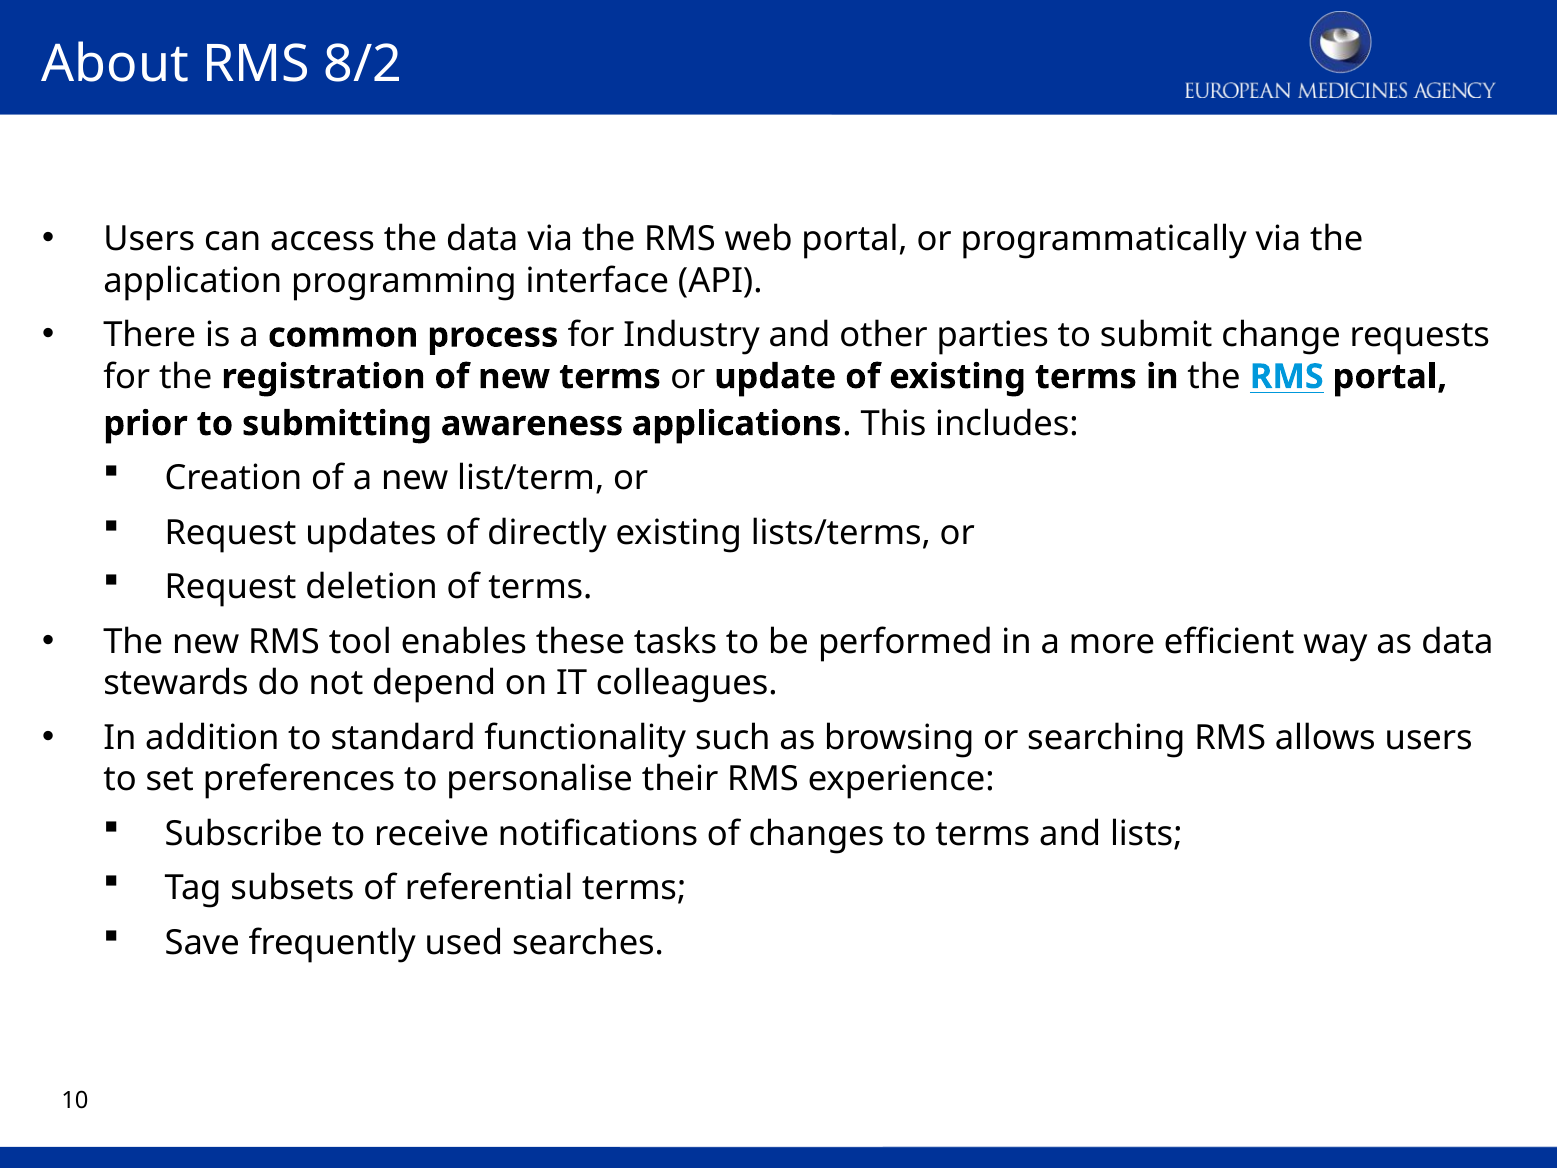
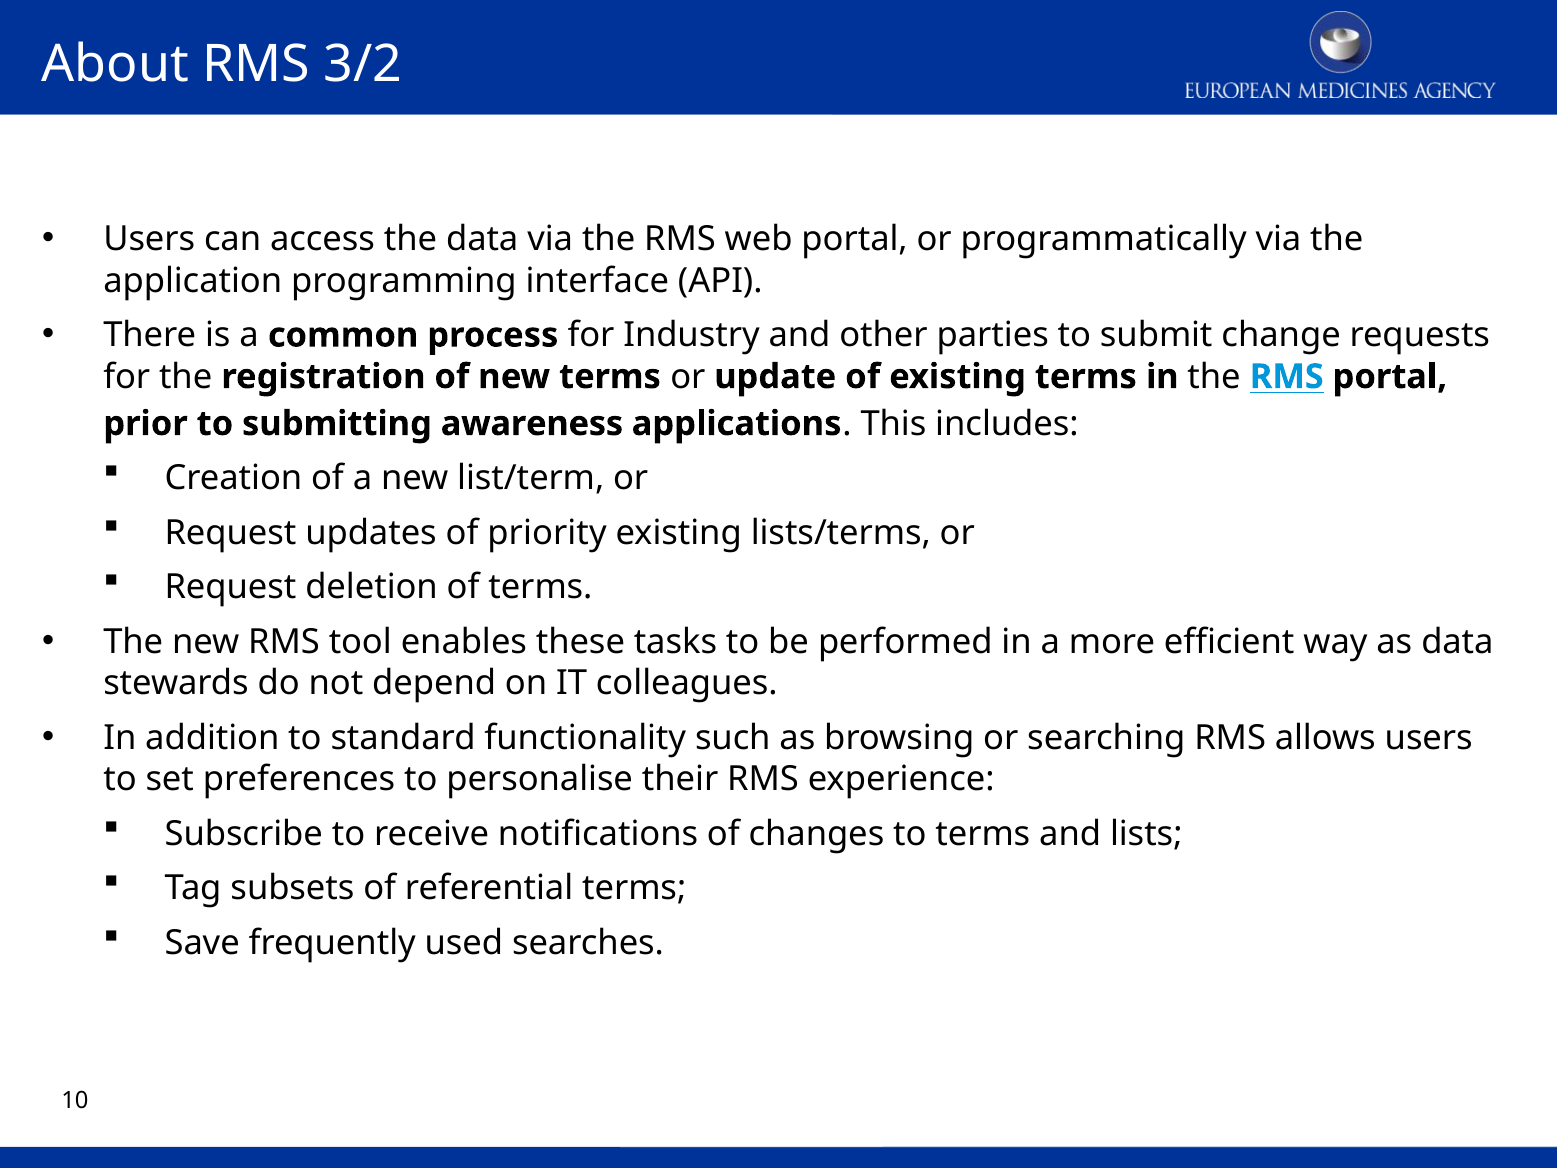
8/2: 8/2 -> 3/2 (363, 64)
directly: directly -> priority (547, 533)
